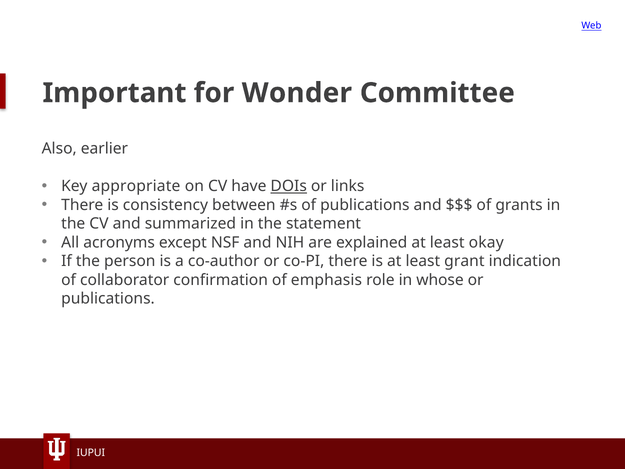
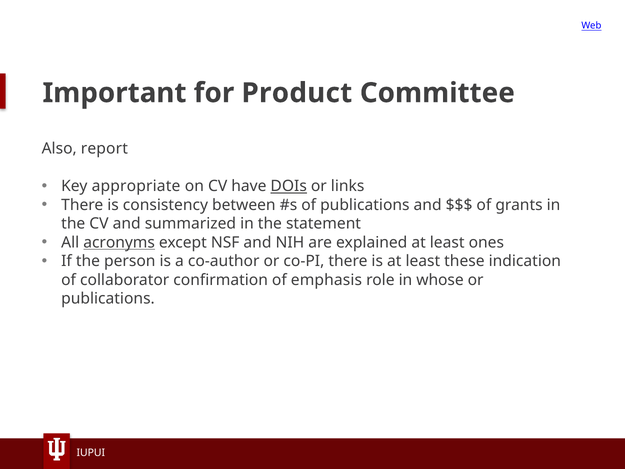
Wonder: Wonder -> Product (297, 93)
earlier: earlier -> report (104, 149)
acronyms underline: none -> present (119, 242)
okay: okay -> ones (486, 242)
grant: grant -> these (464, 261)
